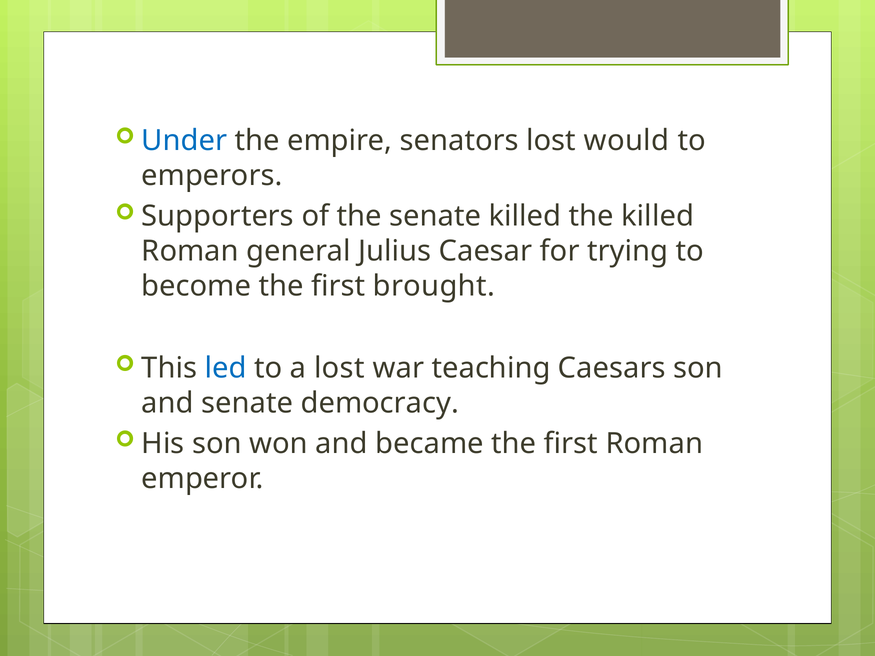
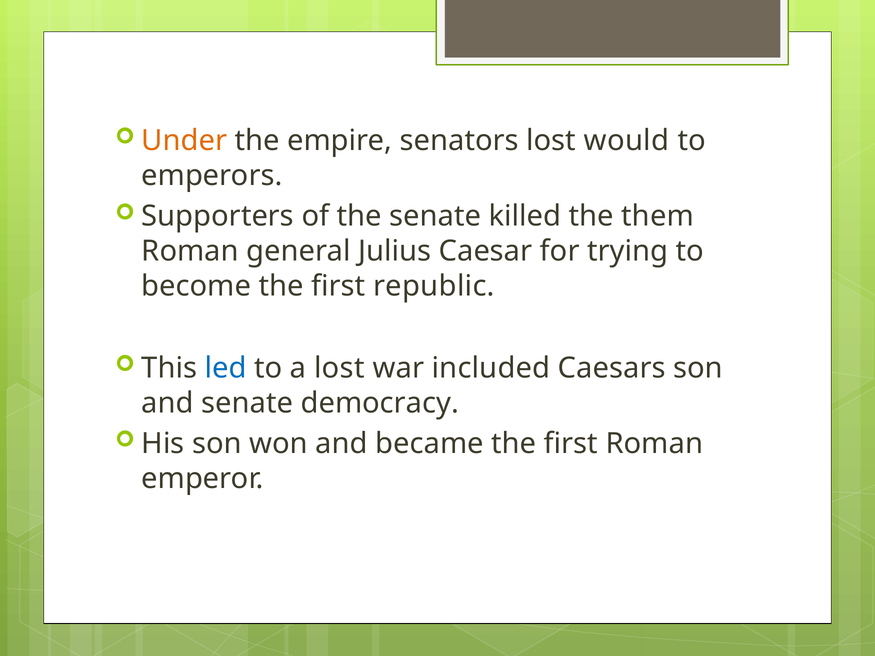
Under colour: blue -> orange (184, 141)
the killed: killed -> them (658, 216)
brought: brought -> republic (434, 286)
teaching: teaching -> included (491, 368)
